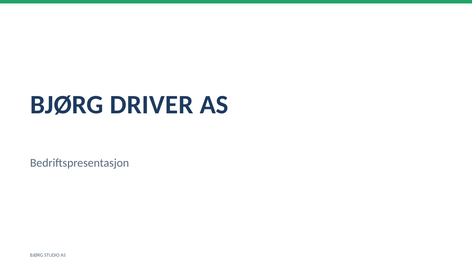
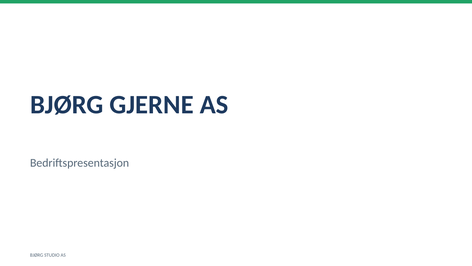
DRIVER: DRIVER -> GJERNE (152, 105)
